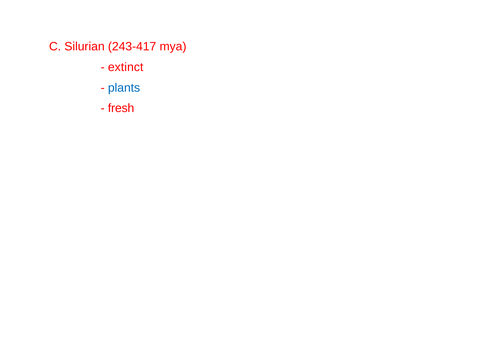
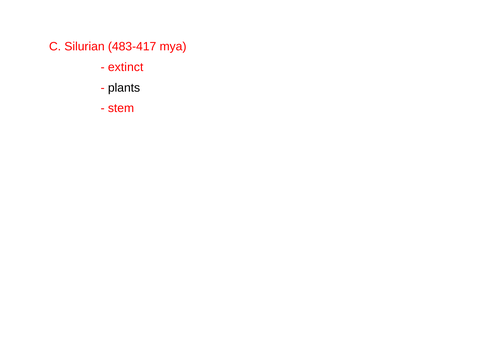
243-417: 243-417 -> 483-417 (132, 47)
plants colour: blue -> black (124, 88)
fresh: fresh -> stem (121, 108)
